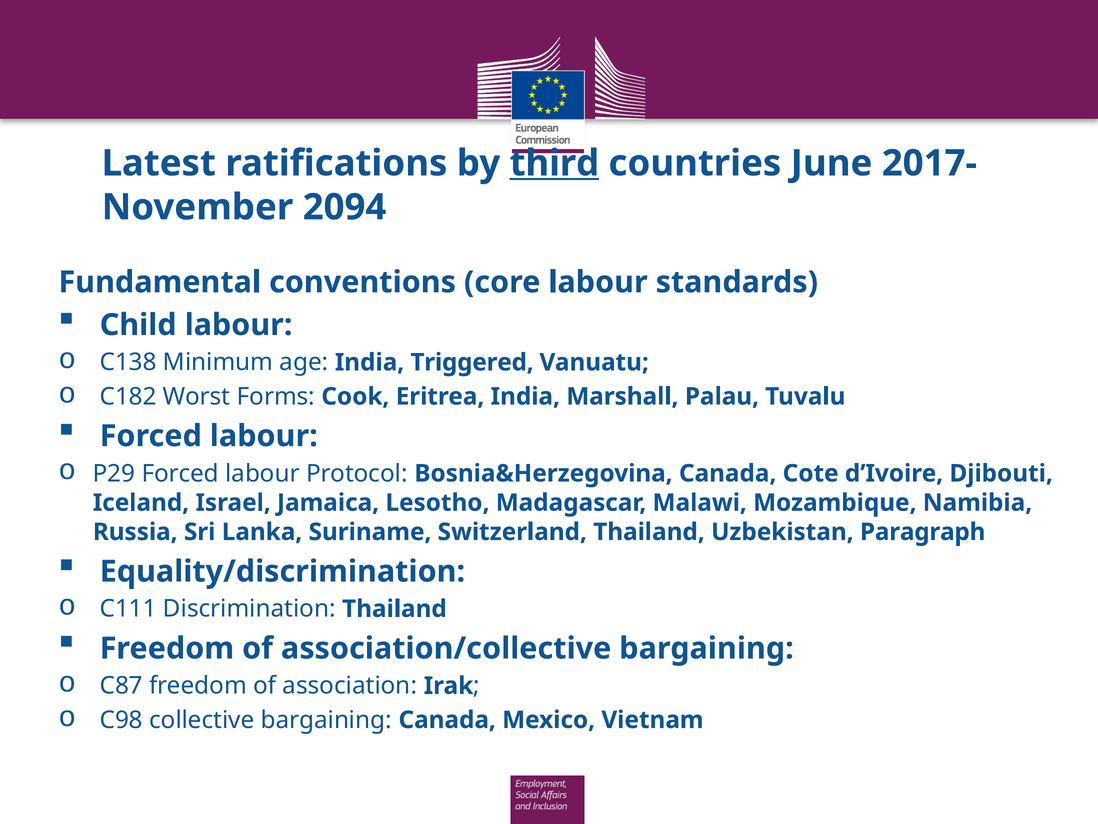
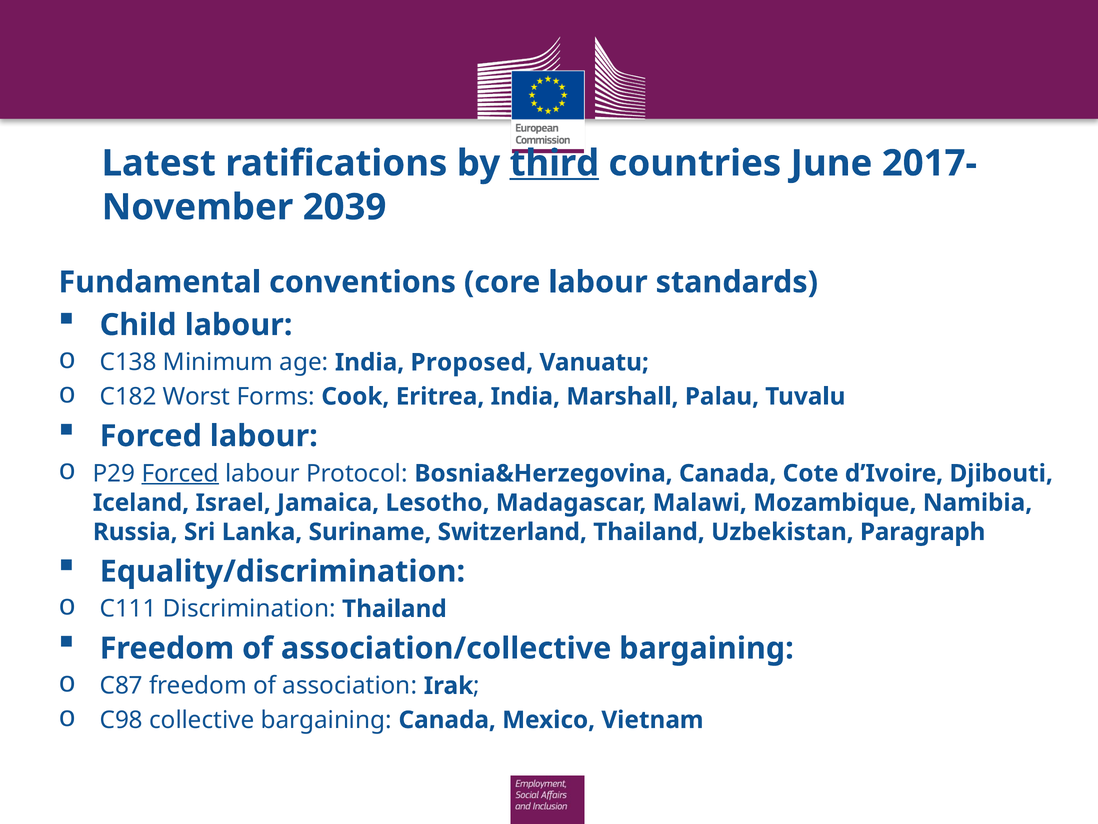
2094: 2094 -> 2039 (345, 207)
Triggered: Triggered -> Proposed (472, 362)
Forced underline: none -> present (180, 473)
